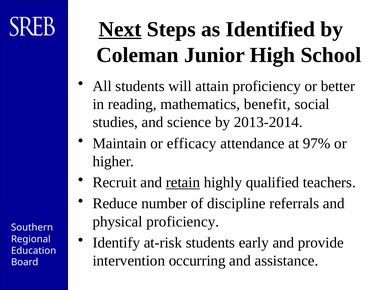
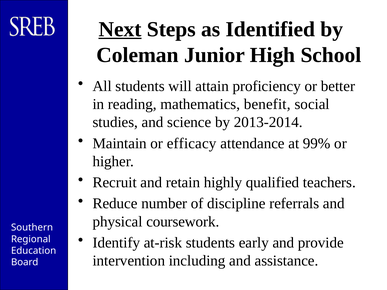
97%: 97% -> 99% (317, 143)
retain underline: present -> none (183, 183)
physical proficiency: proficiency -> coursework (183, 222)
occurring: occurring -> including (197, 261)
